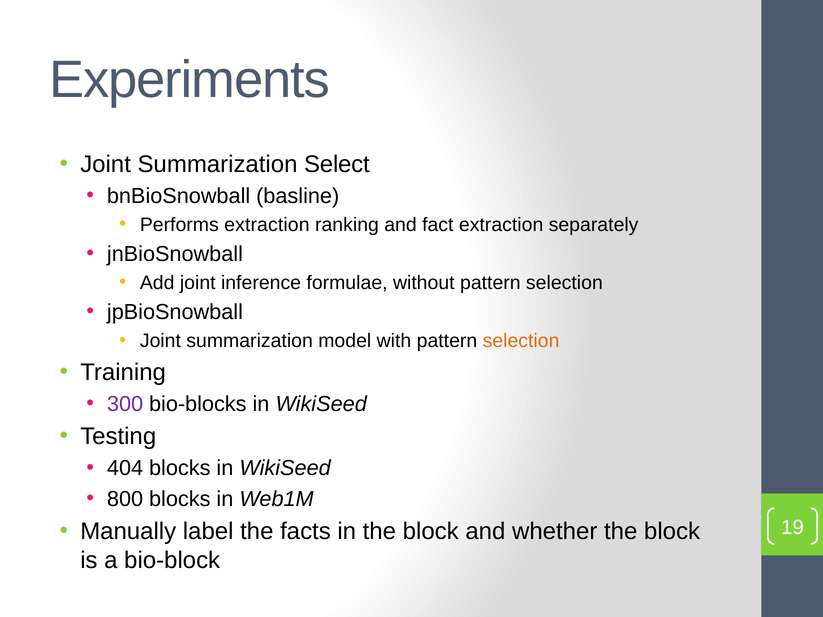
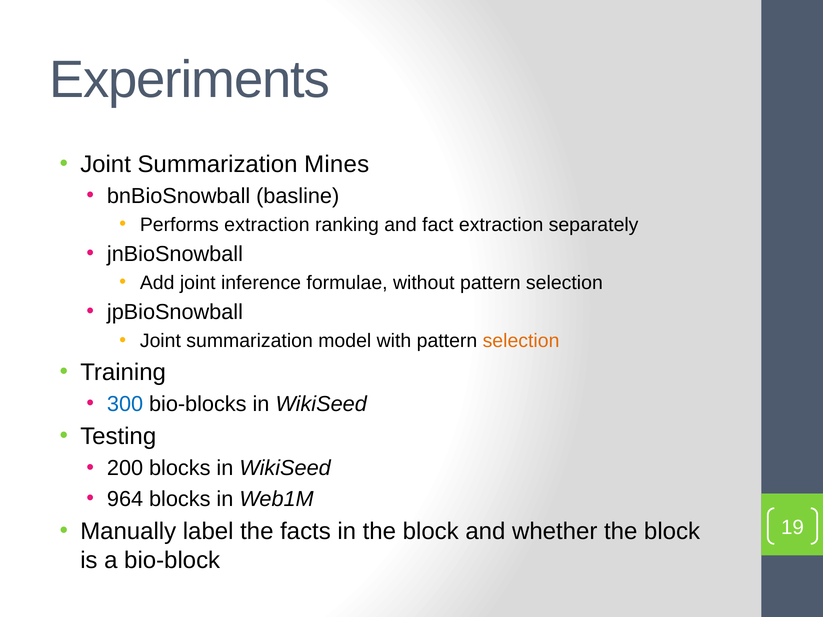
Select: Select -> Mines (337, 164)
300 colour: purple -> blue (125, 404)
404: 404 -> 200 (125, 469)
800: 800 -> 964 (125, 499)
